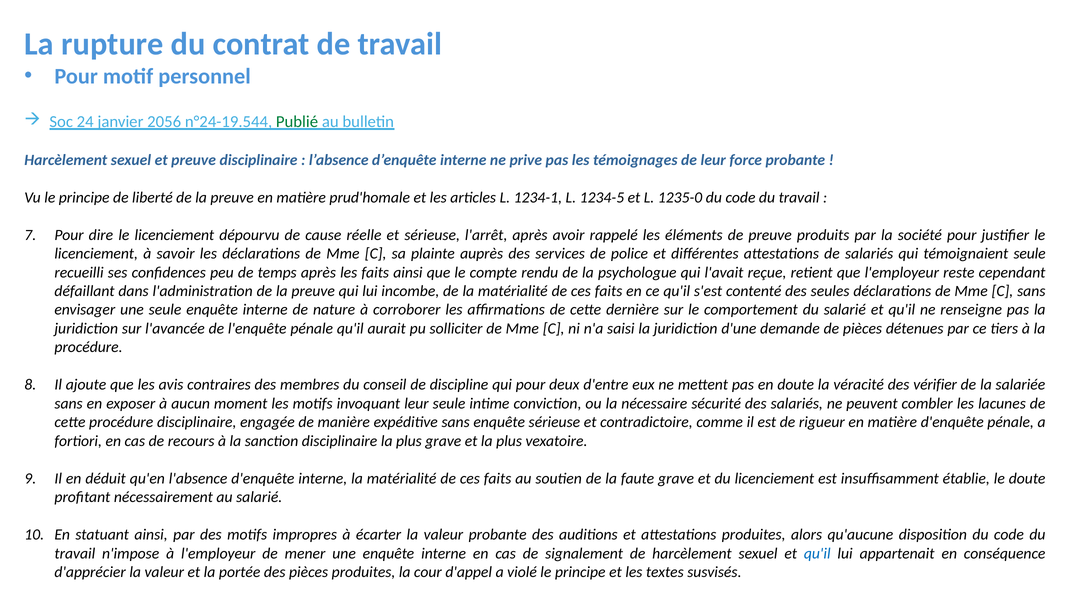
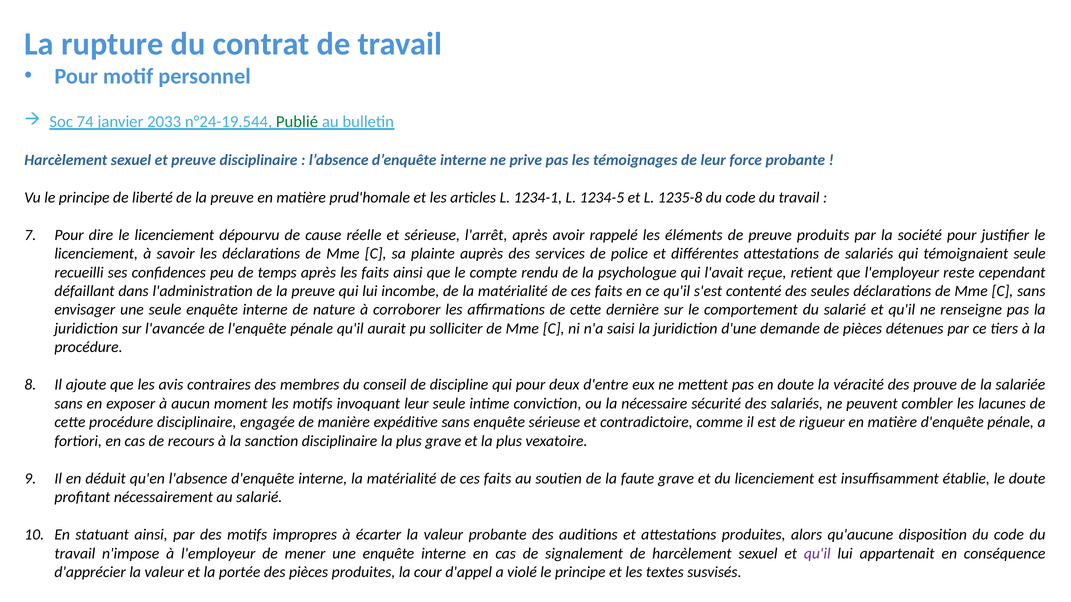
24: 24 -> 74 (85, 122)
2056: 2056 -> 2033 (164, 122)
1235-0: 1235-0 -> 1235-8 (680, 198)
vérifier: vérifier -> prouve (935, 385)
qu'il colour: blue -> purple (817, 554)
